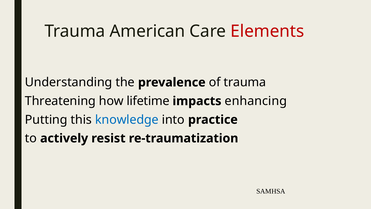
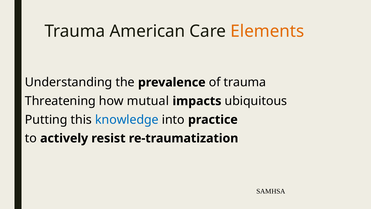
Elements colour: red -> orange (267, 31)
lifetime: lifetime -> mutual (148, 101)
enhancing: enhancing -> ubiquitous (256, 101)
